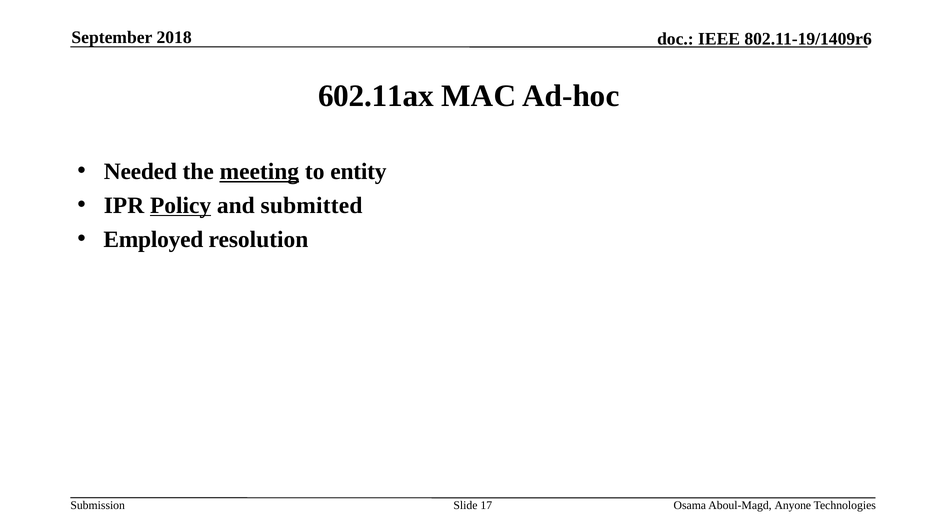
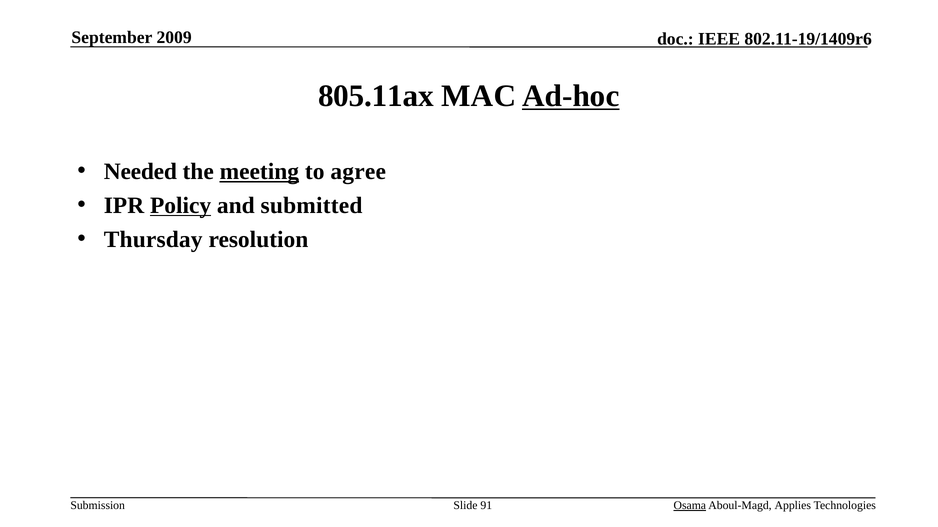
2018: 2018 -> 2009 (174, 37)
602.11ax: 602.11ax -> 805.11ax (376, 96)
Ad-hoc underline: none -> present (571, 96)
entity: entity -> agree (358, 172)
Employed: Employed -> Thursday (153, 240)
17: 17 -> 91 (486, 506)
Osama underline: none -> present (690, 506)
Anyone: Anyone -> Applies (793, 506)
